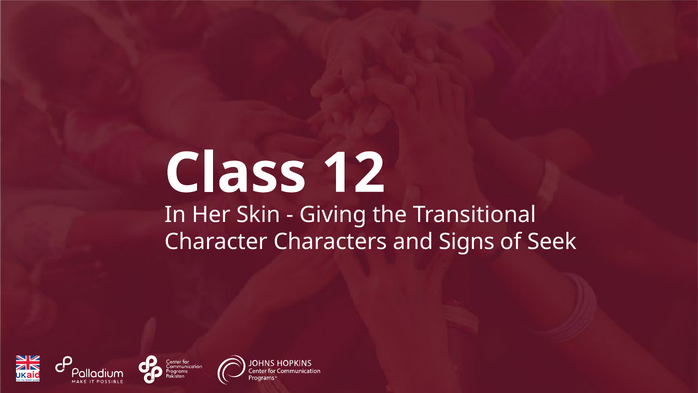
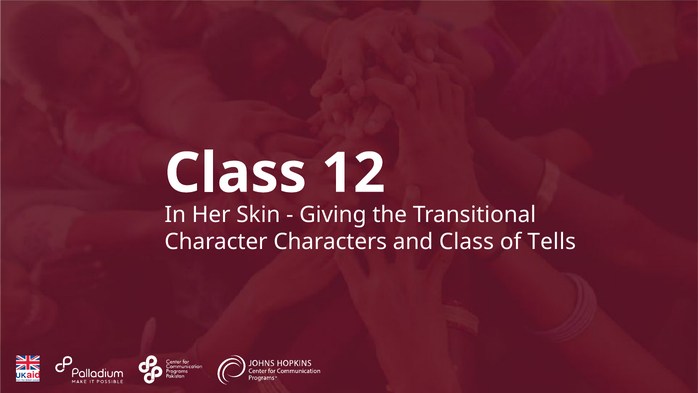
and Signs: Signs -> Class (466, 242)
Seek: Seek -> Tells (552, 242)
